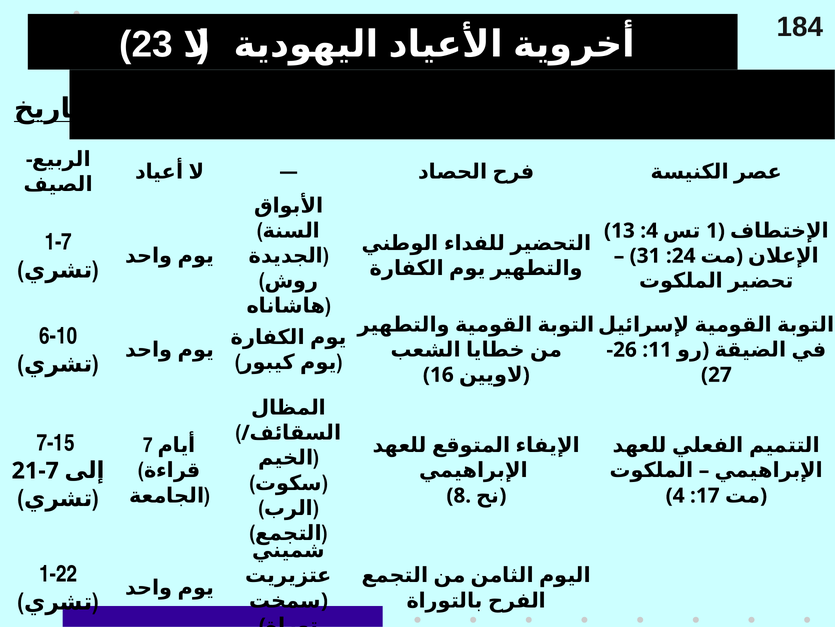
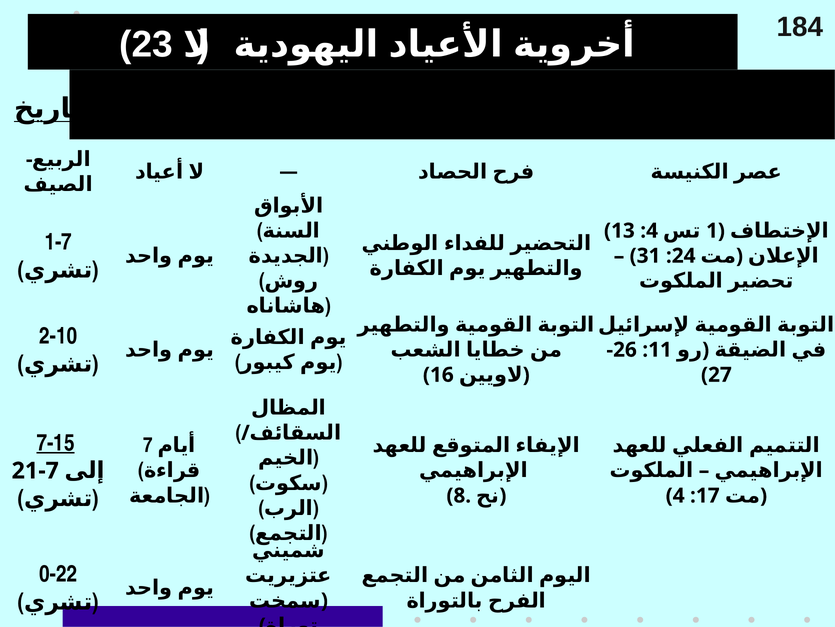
6-10: 6-10 -> 2-10 (58, 336)
7-15 underline: none -> present (56, 442)
1-22: 1-22 -> 0-22 (58, 574)
